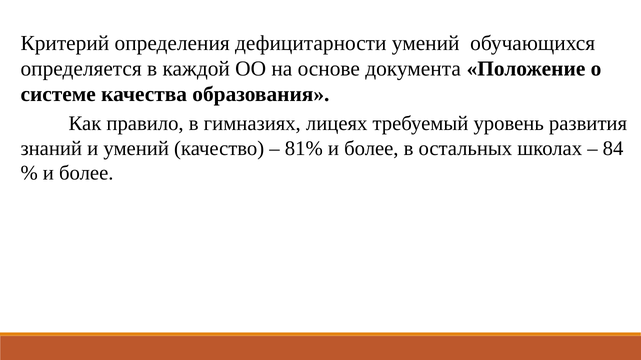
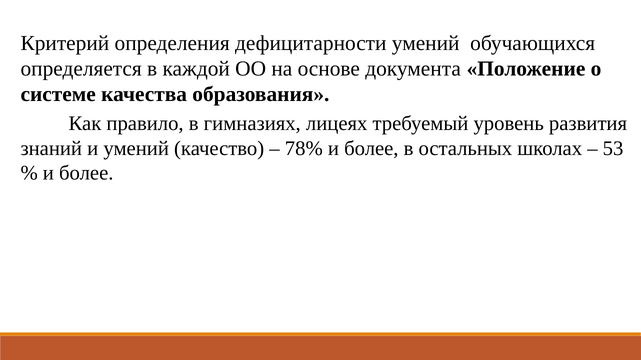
81%: 81% -> 78% (304, 149)
84: 84 -> 53 (613, 149)
